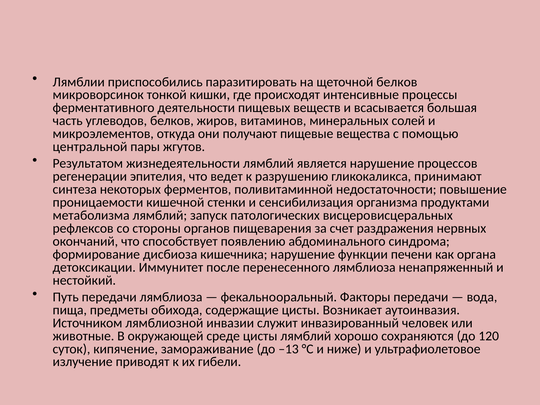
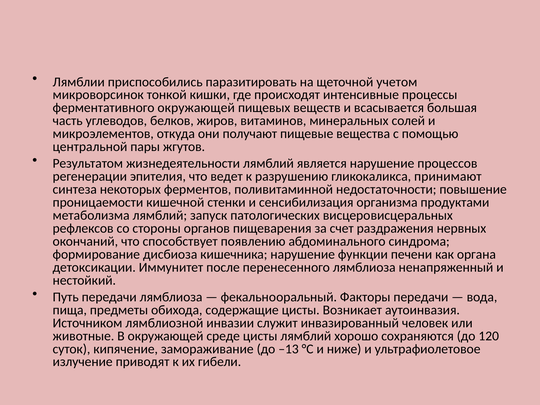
щеточной белков: белков -> учетом (397, 82)
ферментативного деятельности: деятельности -> окружающей (196, 108)
